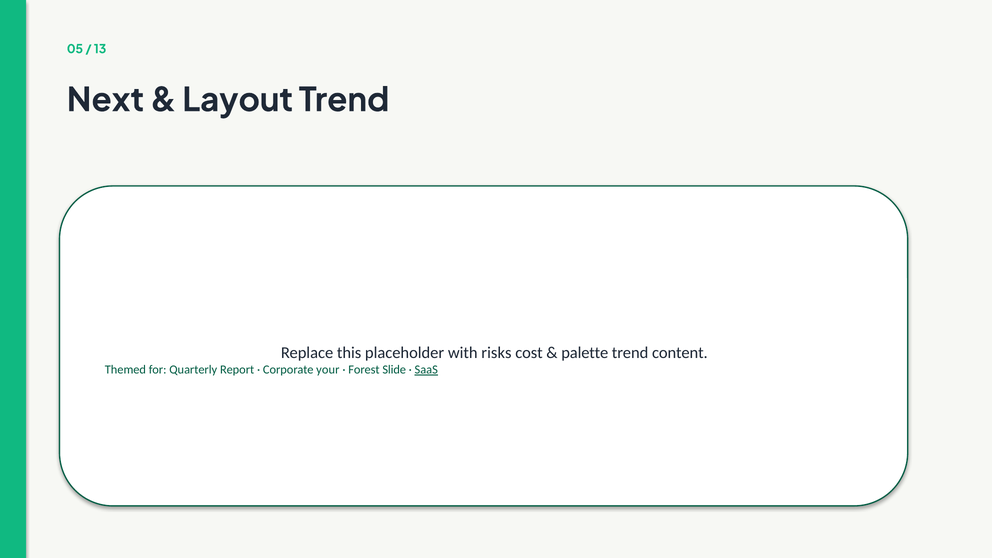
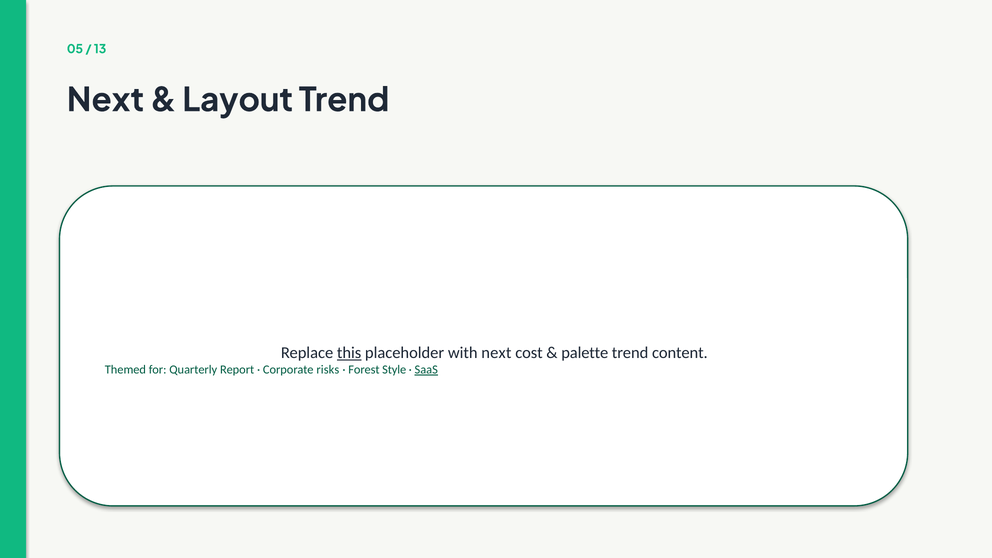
this underline: none -> present (349, 353)
with risks: risks -> next (496, 353)
your: your -> risks (328, 370)
Slide: Slide -> Style (394, 370)
